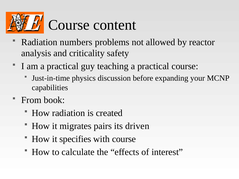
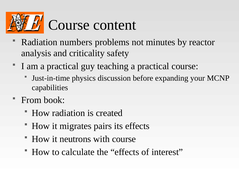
allowed: allowed -> minutes (161, 42)
its driven: driven -> effects (137, 126)
specifies: specifies -> neutrons (75, 139)
